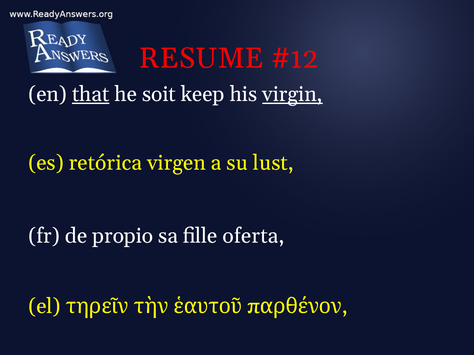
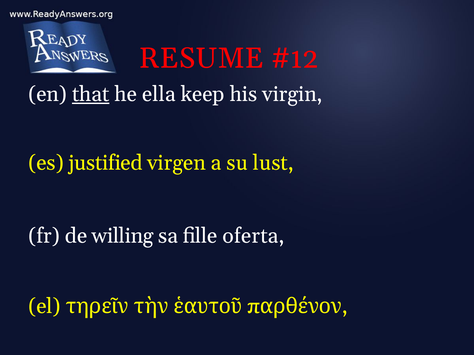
soit: soit -> ella (159, 94)
virgin underline: present -> none (292, 94)
retórica: retórica -> justified (106, 163)
propio: propio -> willing (123, 236)
